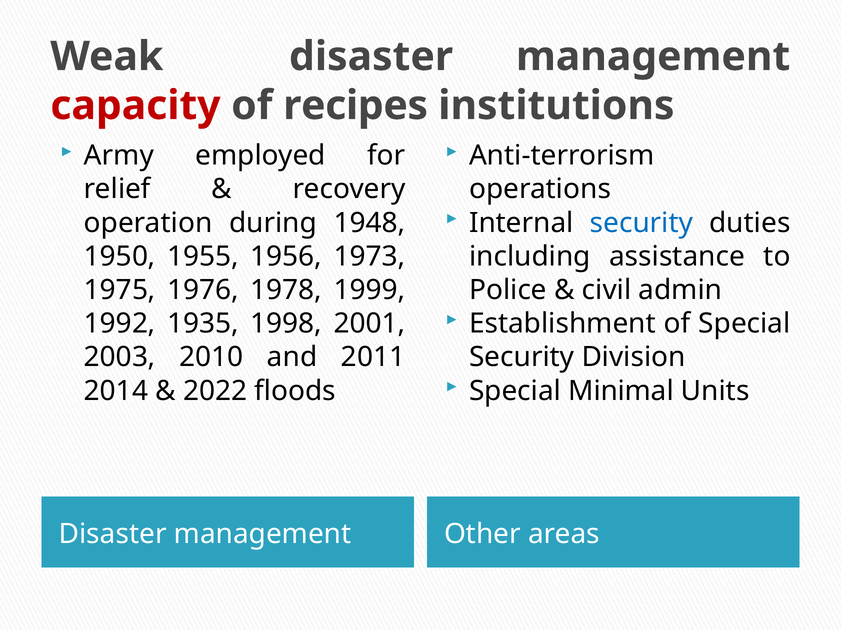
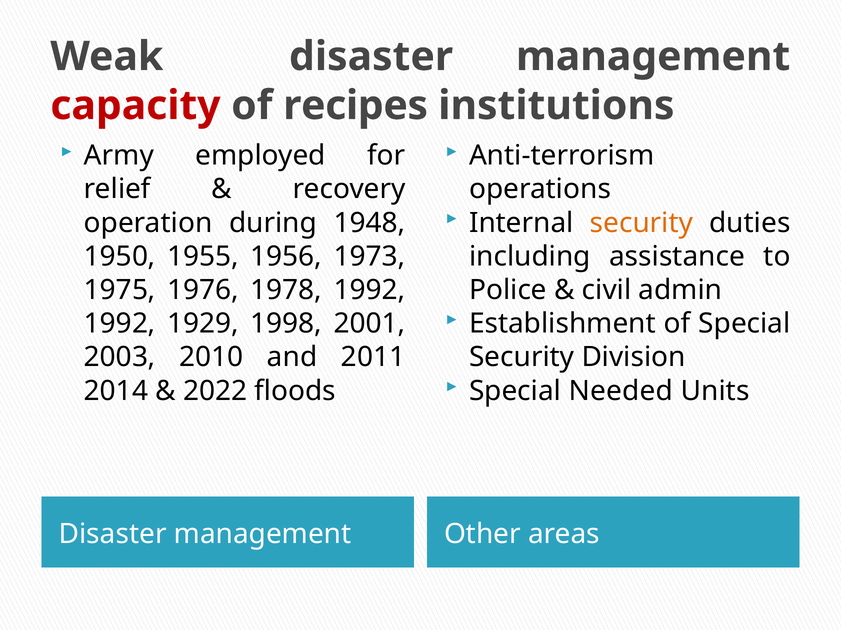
security colour: blue -> orange (641, 223)
1978 1999: 1999 -> 1992 (369, 290)
1935: 1935 -> 1929 (203, 324)
Minimal: Minimal -> Needed (621, 391)
